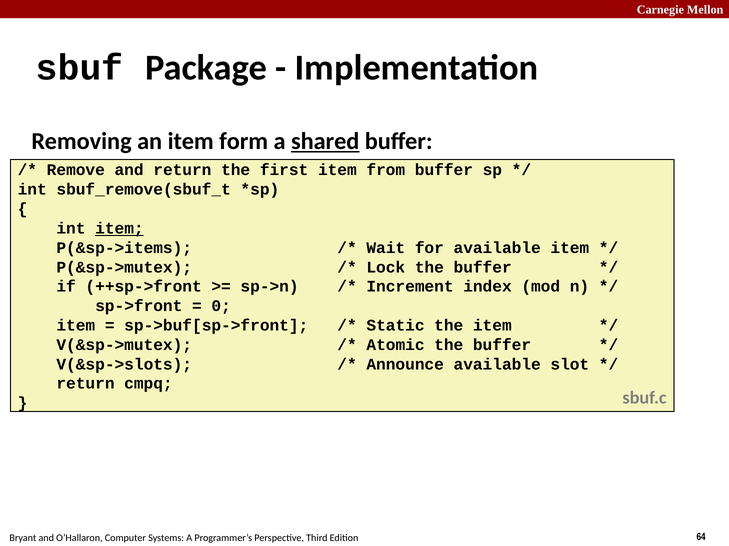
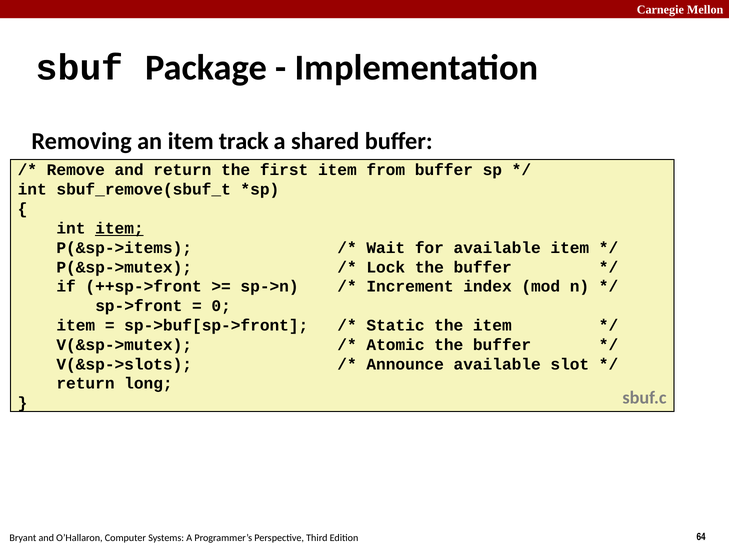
form: form -> track (244, 141)
shared underline: present -> none (325, 141)
cmpq: cmpq -> long (148, 384)
